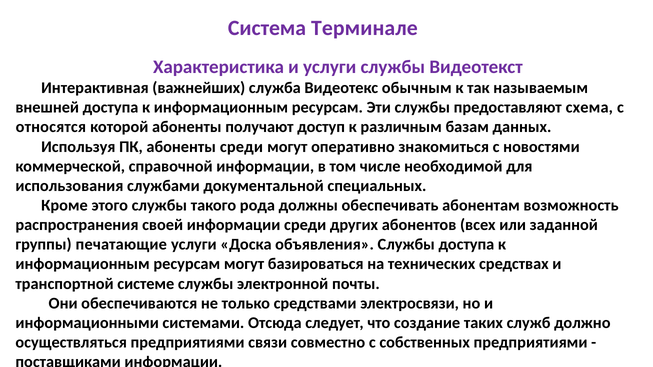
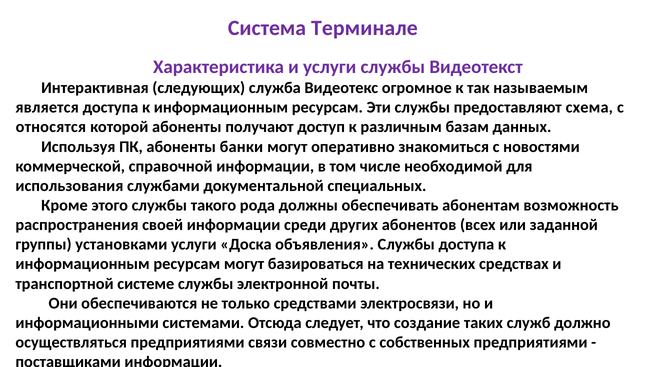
важнейших: важнейших -> следующих (199, 88)
обычным: обычным -> огромное (417, 88)
внешней: внешней -> является (47, 108)
абоненты среди: среди -> банки (241, 147)
печатающие: печатающие -> установками (121, 245)
